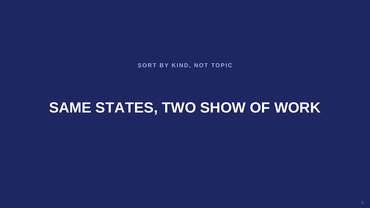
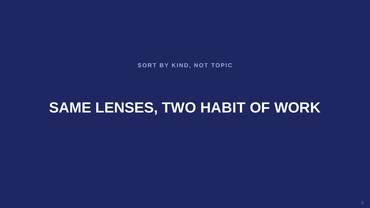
STATES: STATES -> LENSES (127, 108)
SHOW: SHOW -> HABIT (223, 108)
